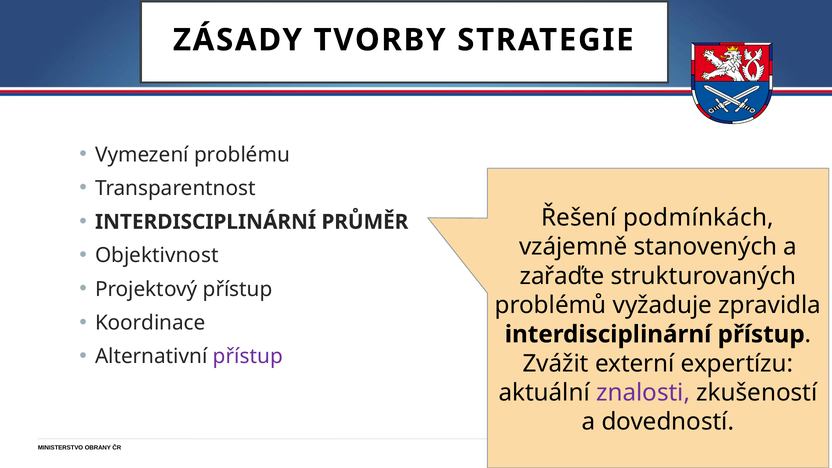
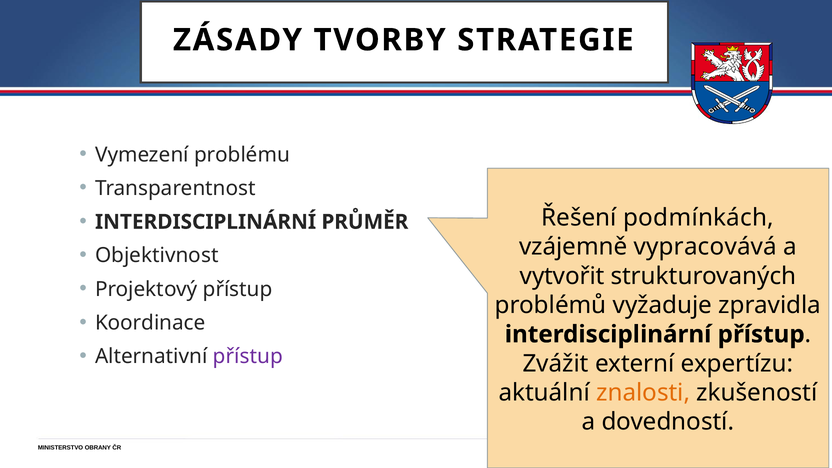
stanovených: stanovených -> vypracovává (705, 247)
zařaďte: zařaďte -> vytvořit (562, 276)
znalosti colour: purple -> orange (643, 393)
